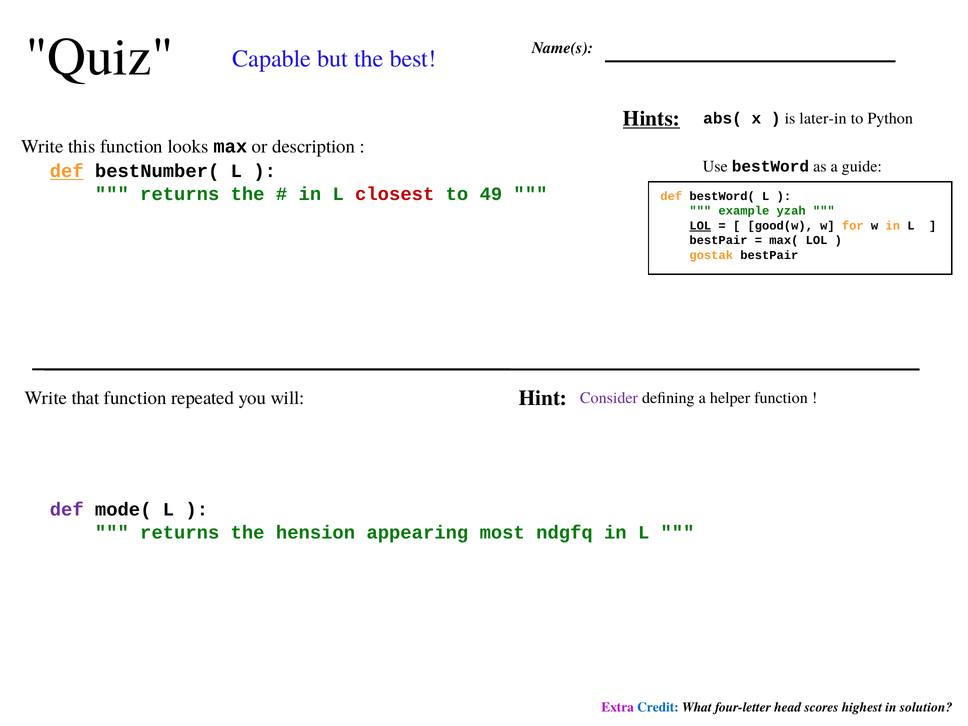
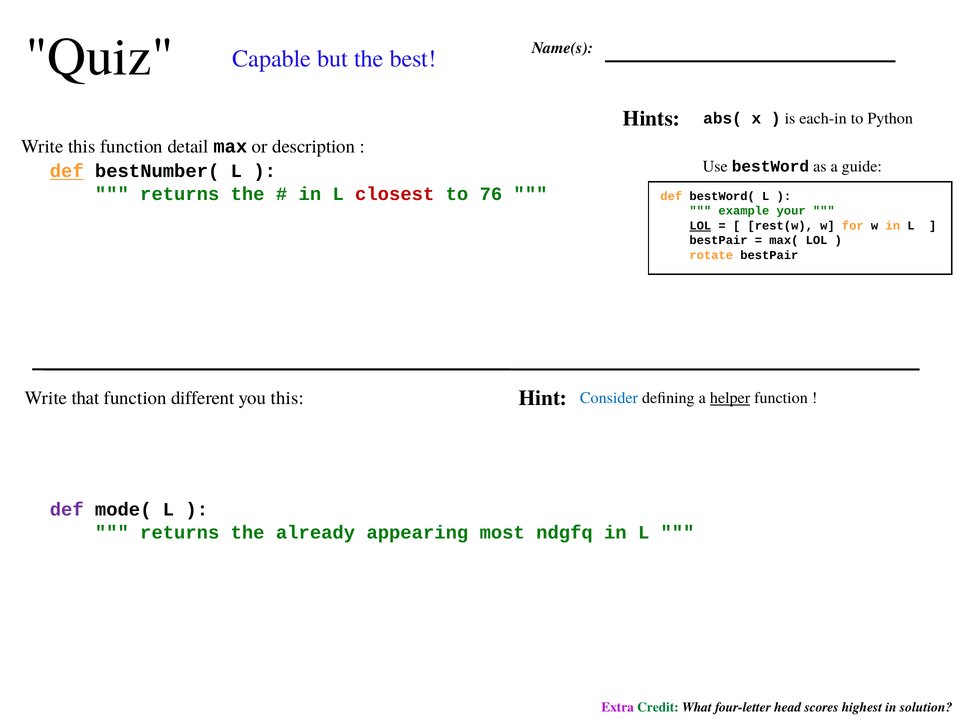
Hints underline: present -> none (651, 119)
later-in: later-in -> each-in (823, 119)
looks: looks -> detail (188, 146)
49: 49 -> 76 (491, 194)
yzah: yzah -> your (791, 211)
good(w: good(w -> rest(w (780, 226)
gostak: gostak -> rotate (711, 255)
repeated: repeated -> different (203, 398)
you will: will -> this (287, 398)
Consider colour: purple -> blue (609, 398)
helper underline: none -> present (730, 398)
hension: hension -> already (316, 532)
Credit colour: blue -> green (658, 707)
